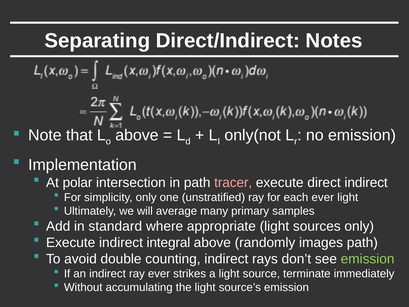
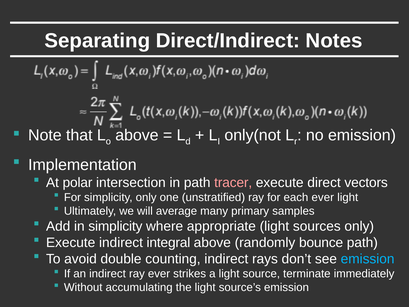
direct indirect: indirect -> vectors (366, 182)
in standard: standard -> simplicity (115, 226)
images: images -> bounce (321, 242)
emission colour: light green -> light blue (368, 259)
